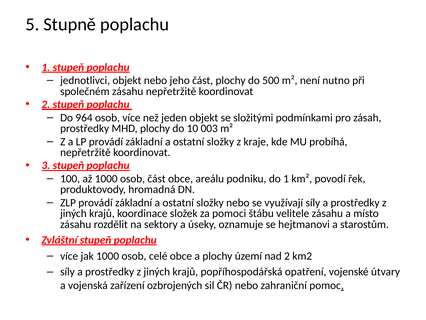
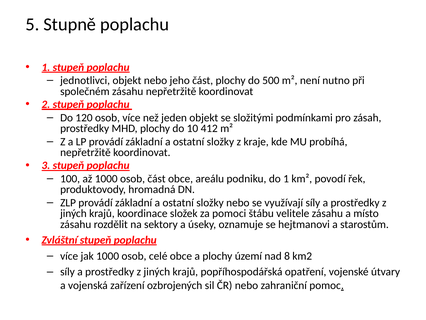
964: 964 -> 120 (84, 117)
003: 003 -> 412 (209, 128)
nad 2: 2 -> 8 (287, 256)
